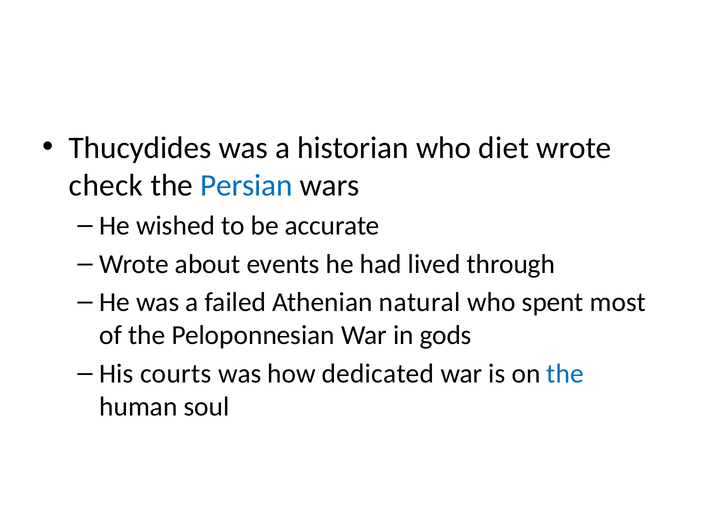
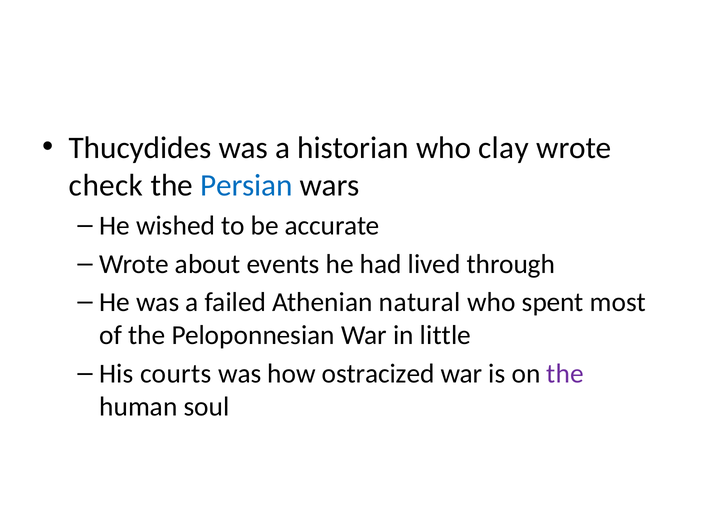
diet: diet -> clay (504, 148)
gods: gods -> little (445, 335)
dedicated: dedicated -> ostracized (378, 374)
the colour: blue -> purple (565, 374)
